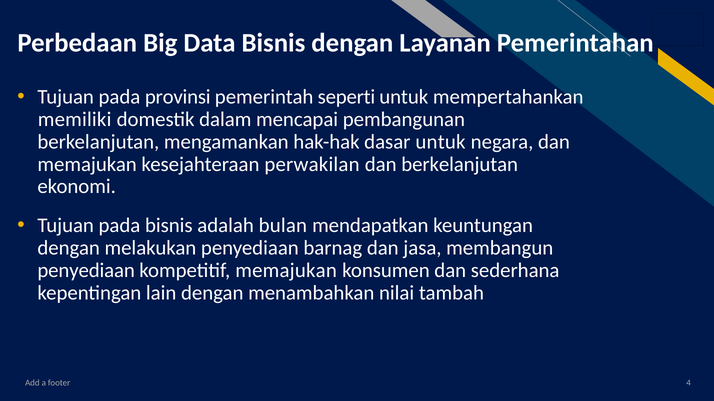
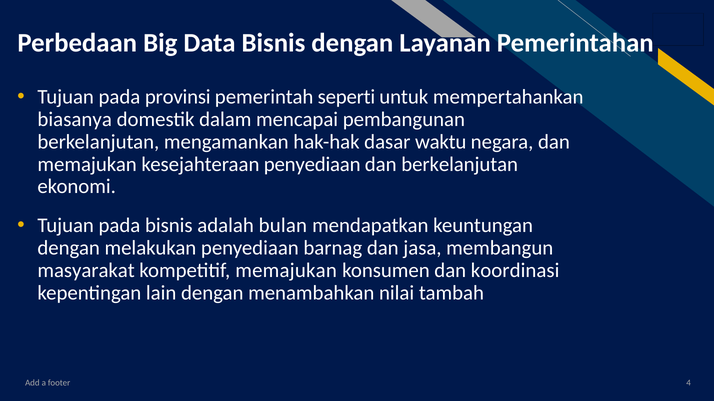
memiliki: memiliki -> biasanya (75, 119)
dasar untuk: untuk -> waktu (441, 142)
kesejahteraan perwakilan: perwakilan -> penyediaan (312, 164)
penyediaan: penyediaan -> masyarakat (86, 271)
sederhana: sederhana -> koordinasi (515, 271)
